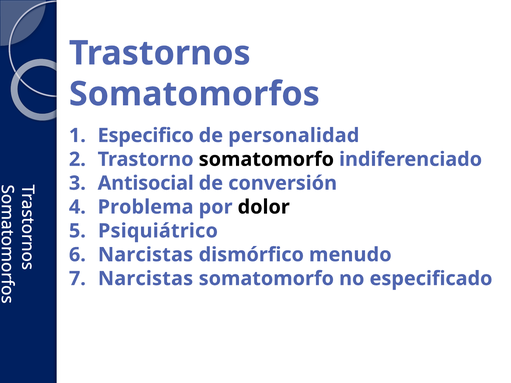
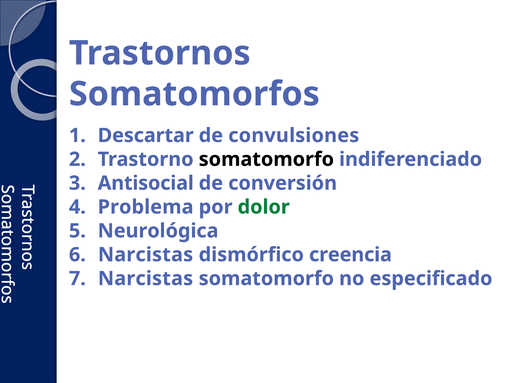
Especifico: Especifico -> Descartar (146, 136)
personalidad: personalidad -> convulsiones (294, 136)
dolor colour: black -> green (264, 207)
Psiquiátrico: Psiquiátrico -> Neurológica (158, 231)
menudo: menudo -> creencia (350, 255)
